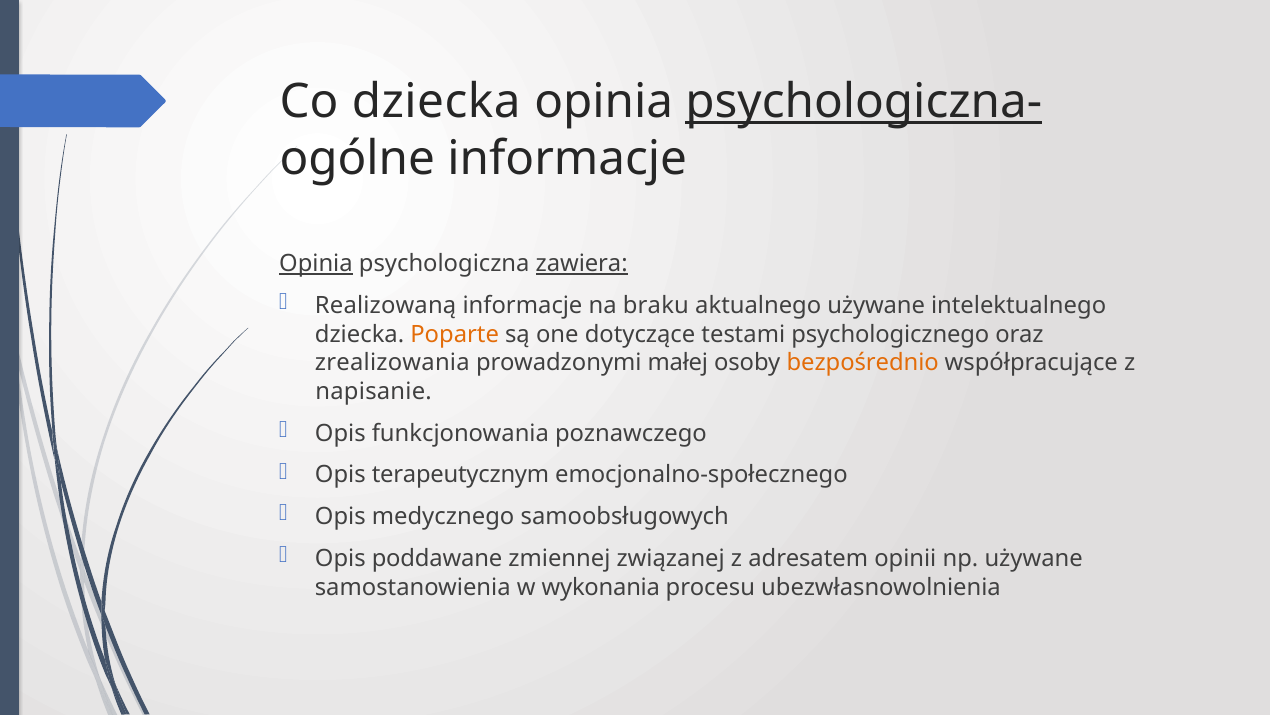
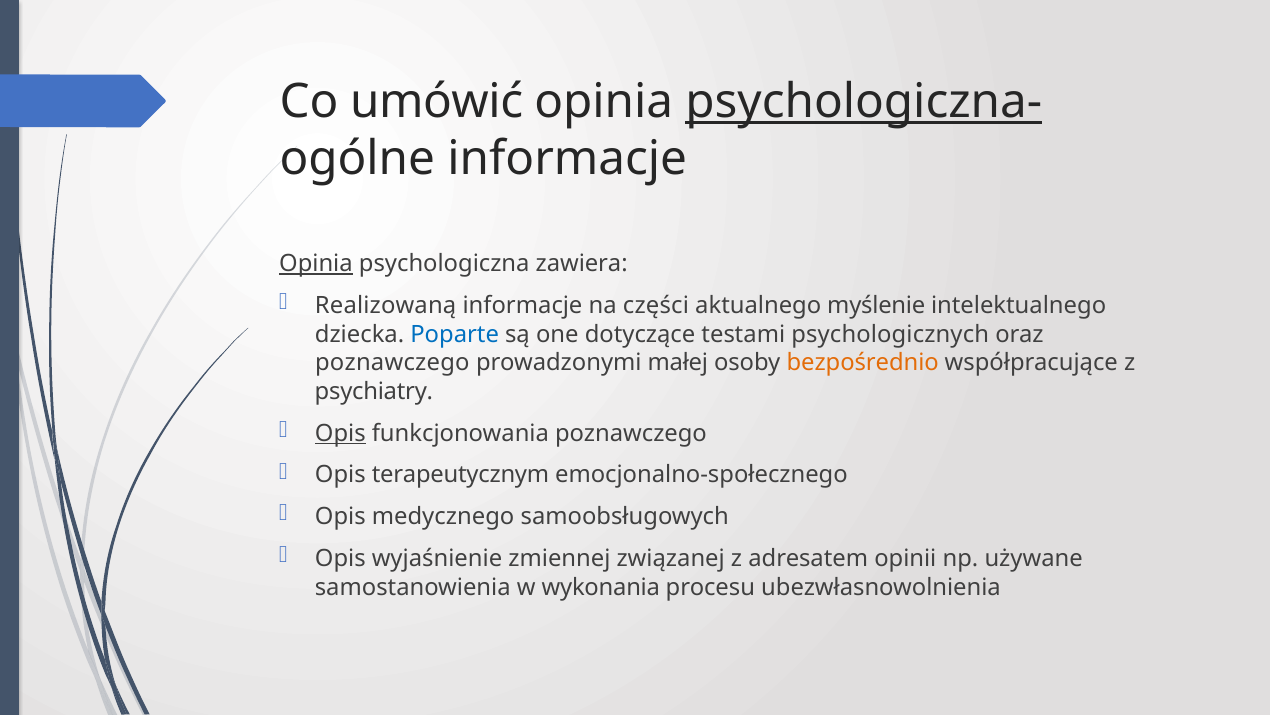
Co dziecka: dziecka -> umówić (437, 102)
zawiera underline: present -> none (582, 263)
braku: braku -> części (656, 305)
aktualnego używane: używane -> myślenie (876, 305)
Poparte colour: orange -> blue (455, 334)
psychologicznego: psychologicznego -> psychologicznych (890, 334)
zrealizowania: zrealizowania -> poznawczego (392, 362)
napisanie: napisanie -> psychiatry (374, 391)
Opis underline: none -> present (340, 433)
poddawane: poddawane -> wyjaśnienie (437, 558)
